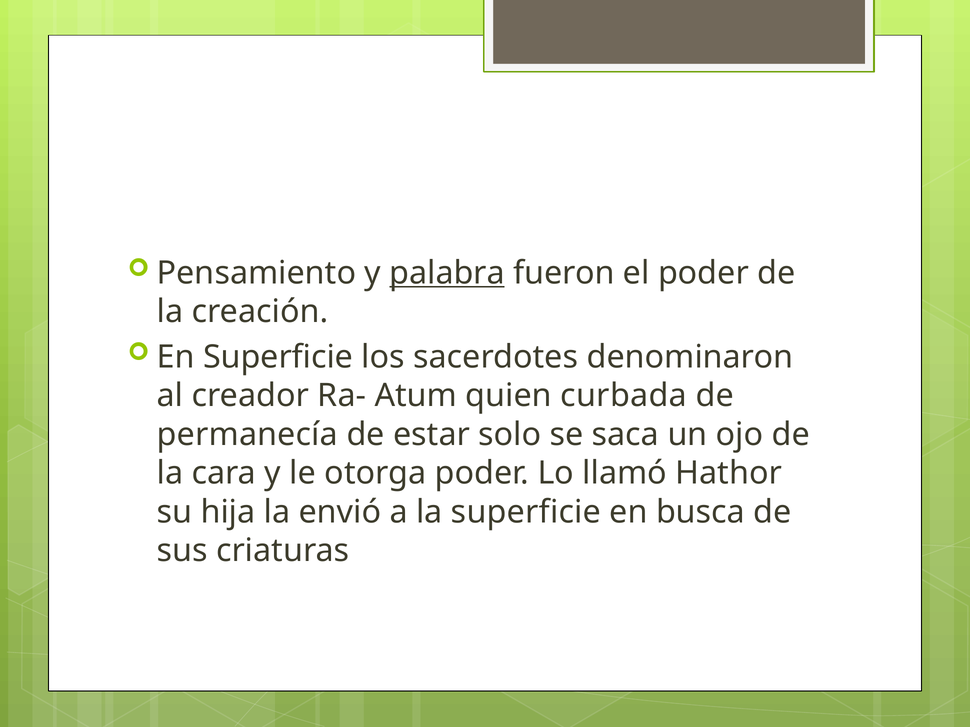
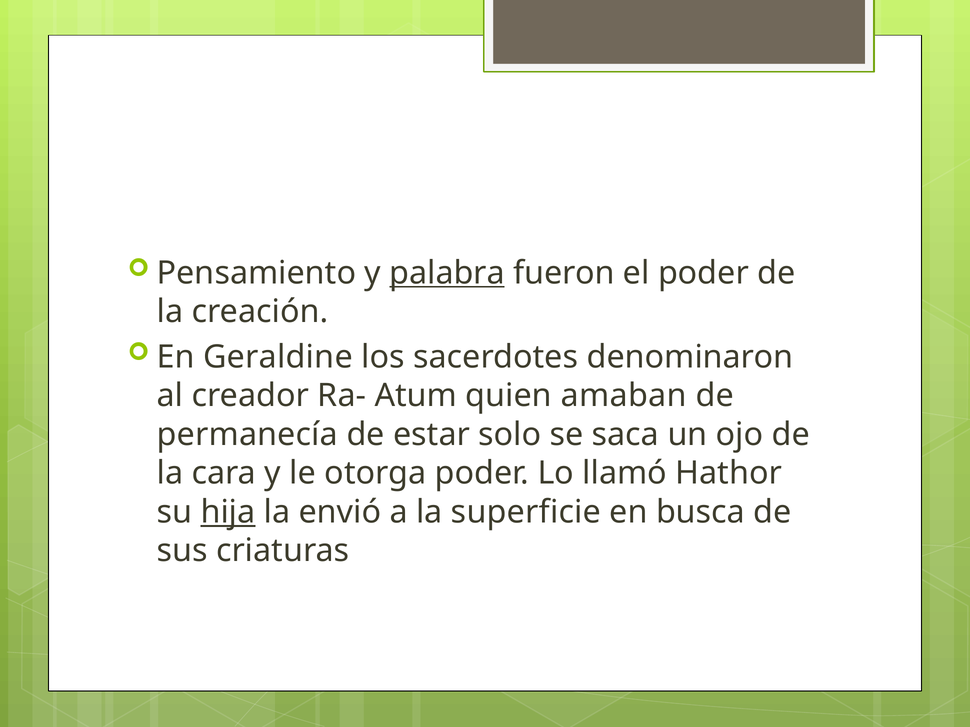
En Superficie: Superficie -> Geraldine (278, 357)
curbada: curbada -> amaban (624, 396)
hija underline: none -> present (228, 512)
